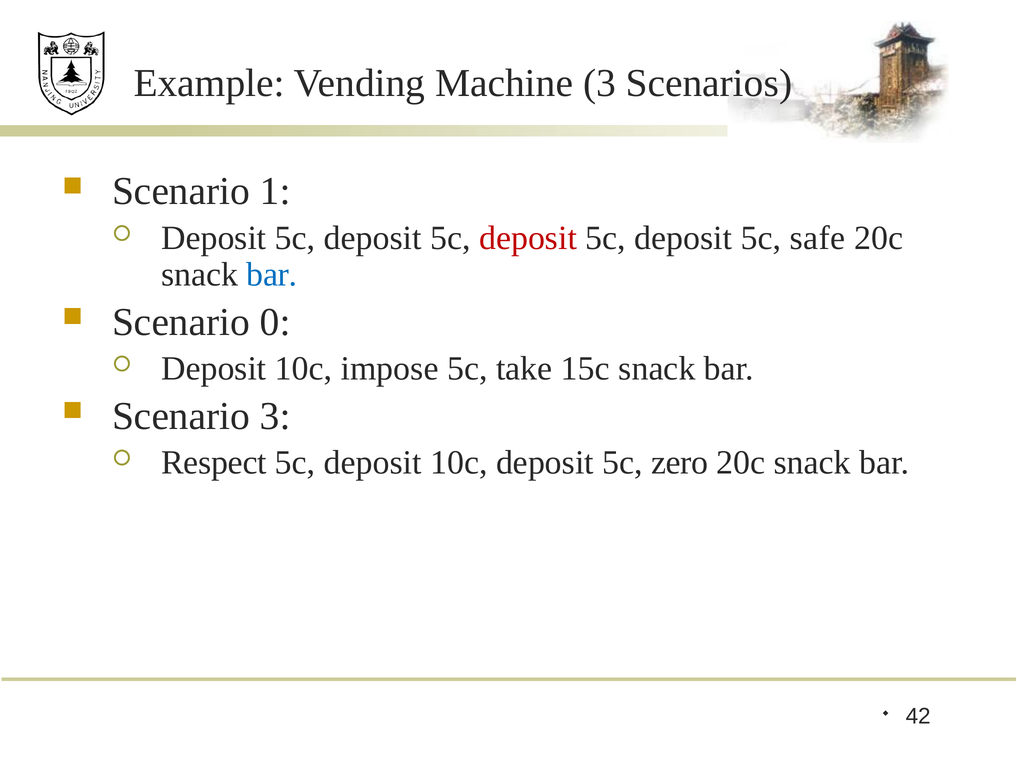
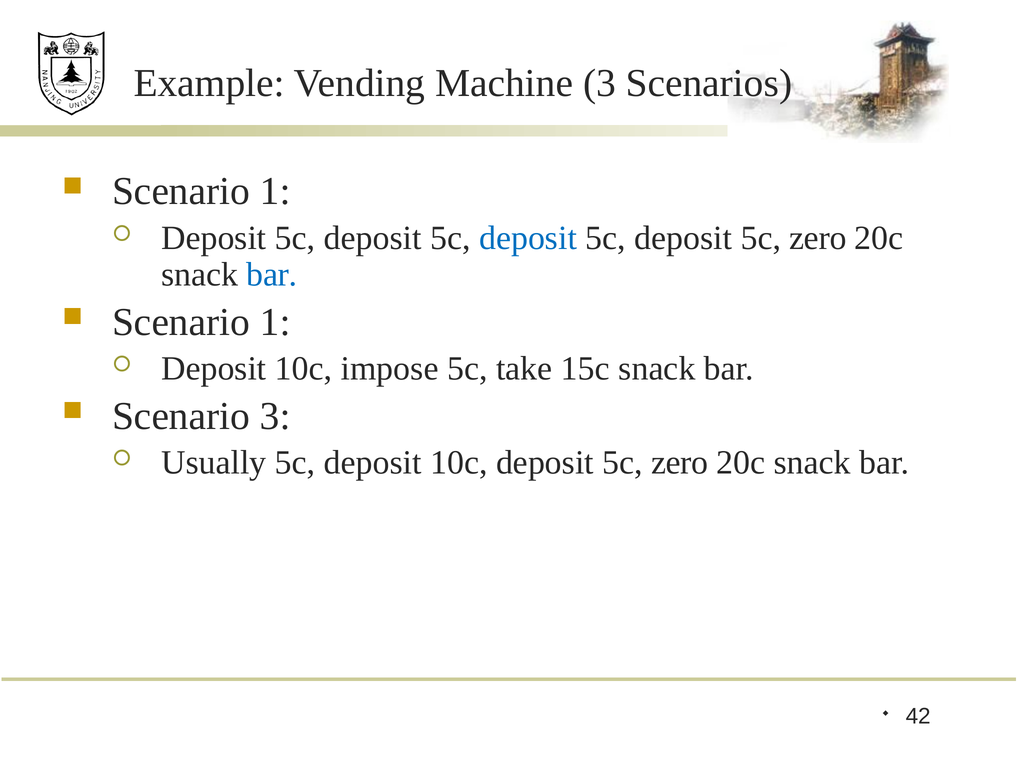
deposit colour: red -> blue (528, 238)
5c deposit 5c safe: safe -> zero (818, 238)
0: 0 -> 1 (275, 322)
Respect: Respect -> Usually (214, 462)
